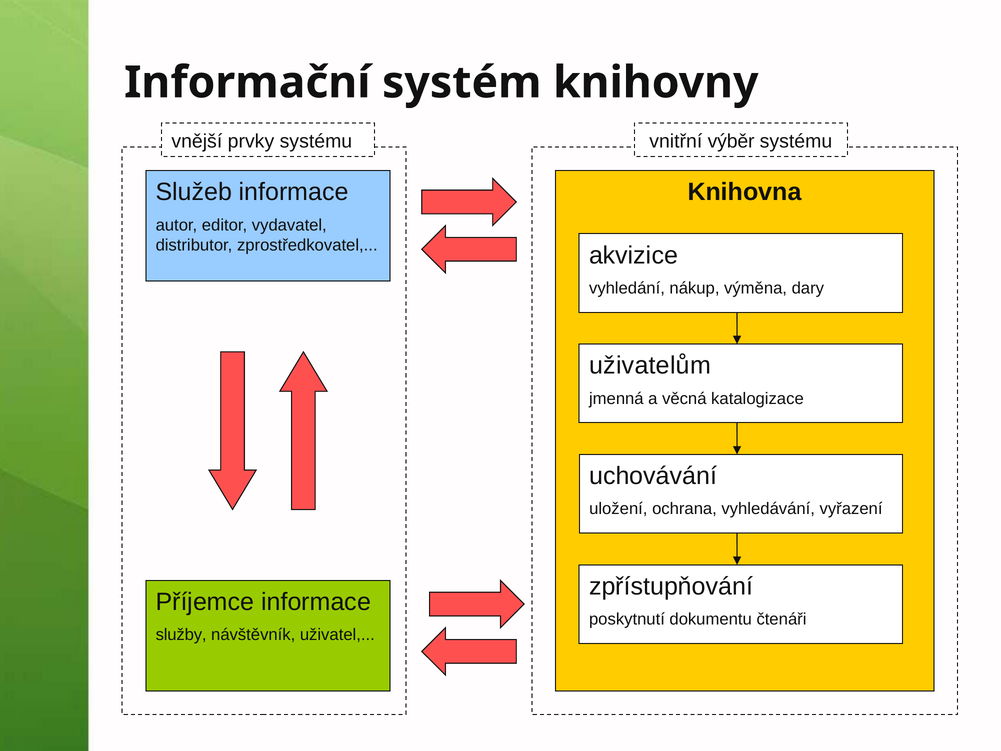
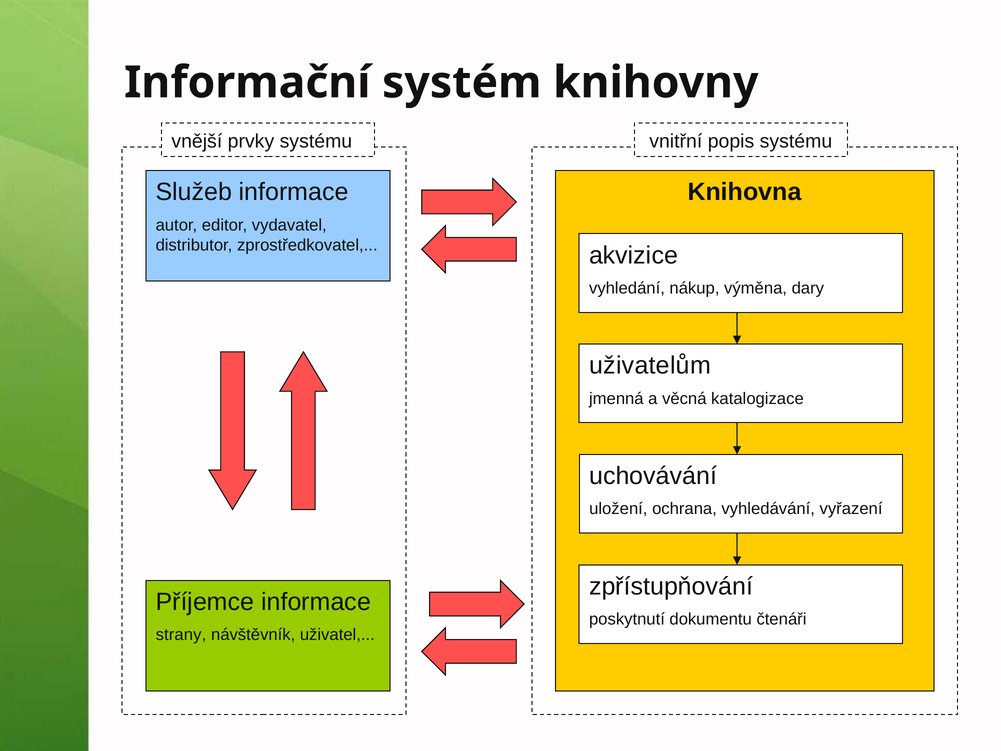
výběr: výběr -> popis (731, 141)
služby: služby -> strany (181, 635)
